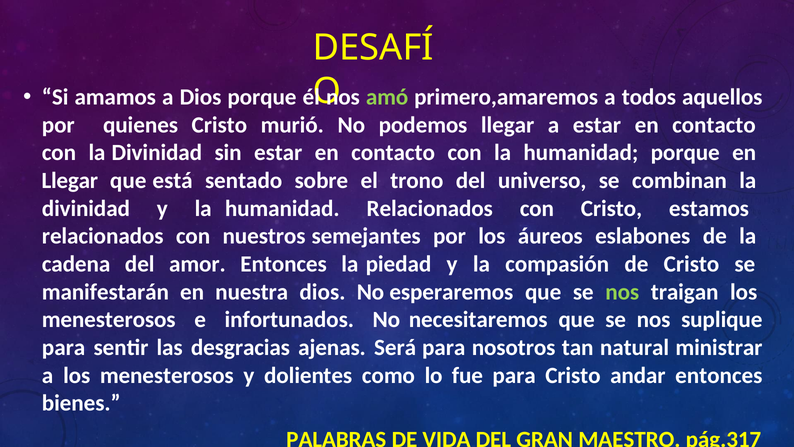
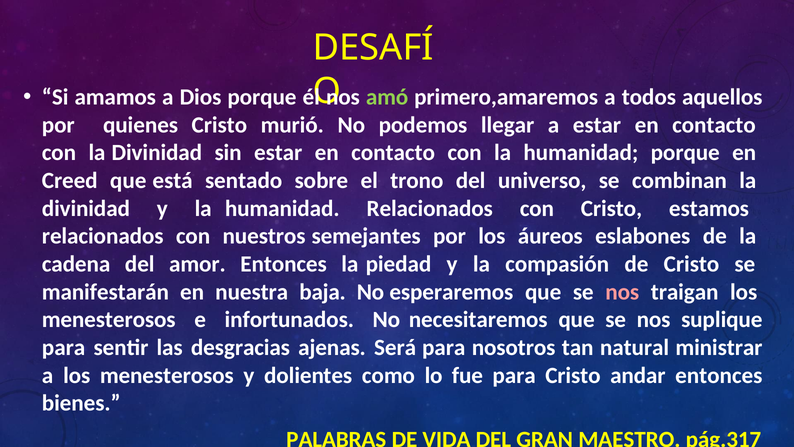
Llegar: Llegar -> Creed (70, 180)
nuestra dios: dios -> baja (323, 292)
nos colour: light green -> pink (622, 292)
